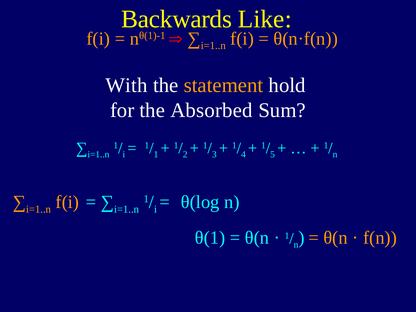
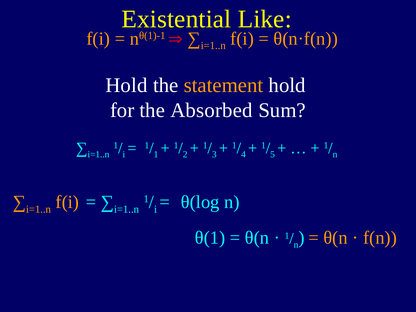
Backwards: Backwards -> Existential (176, 19)
With: With -> Hold (126, 85)
